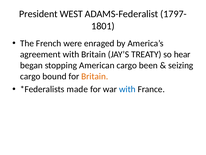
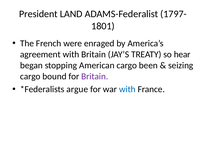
WEST: WEST -> LAND (71, 14)
Britain colour: orange -> purple (95, 76)
made: made -> argue (77, 89)
